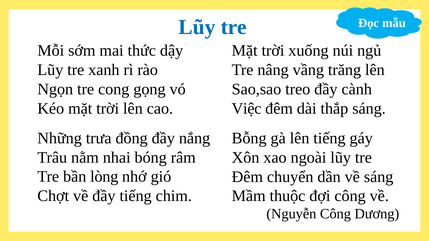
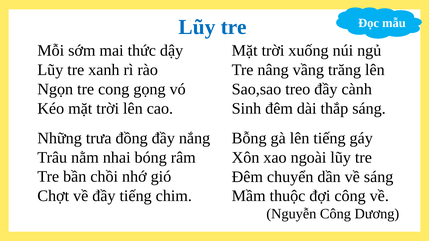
Việc: Việc -> Sinh (246, 109)
lòng: lòng -> chồi (104, 177)
